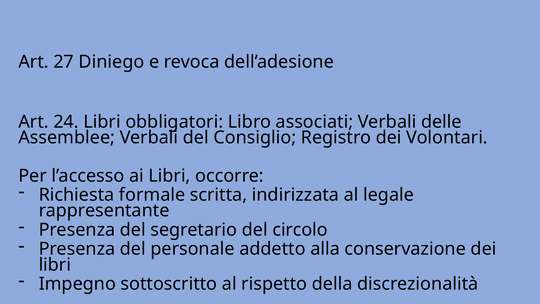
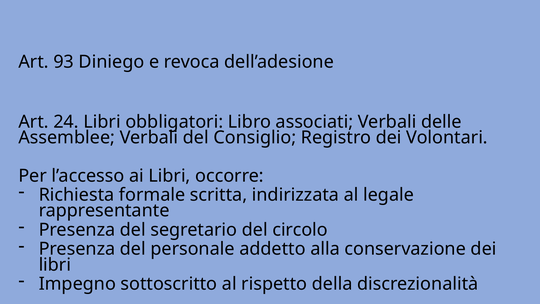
27: 27 -> 93 (64, 62)
